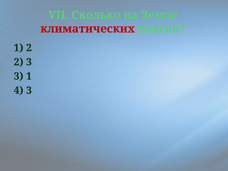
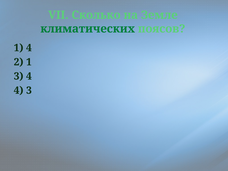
климатических colour: red -> green (88, 29)
1 2: 2 -> 4 (29, 48)
2 3: 3 -> 1 (29, 62)
3 1: 1 -> 4 (29, 76)
